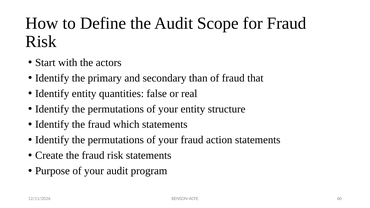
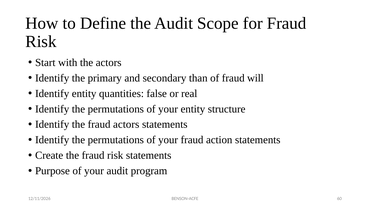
that: that -> will (255, 78)
fraud which: which -> actors (126, 125)
